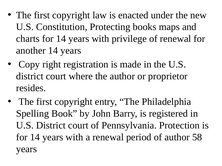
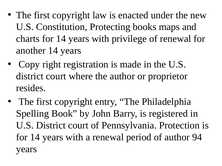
58: 58 -> 94 (197, 138)
